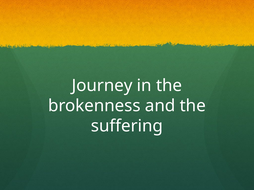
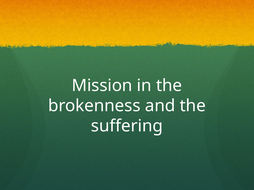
Journey: Journey -> Mission (102, 86)
